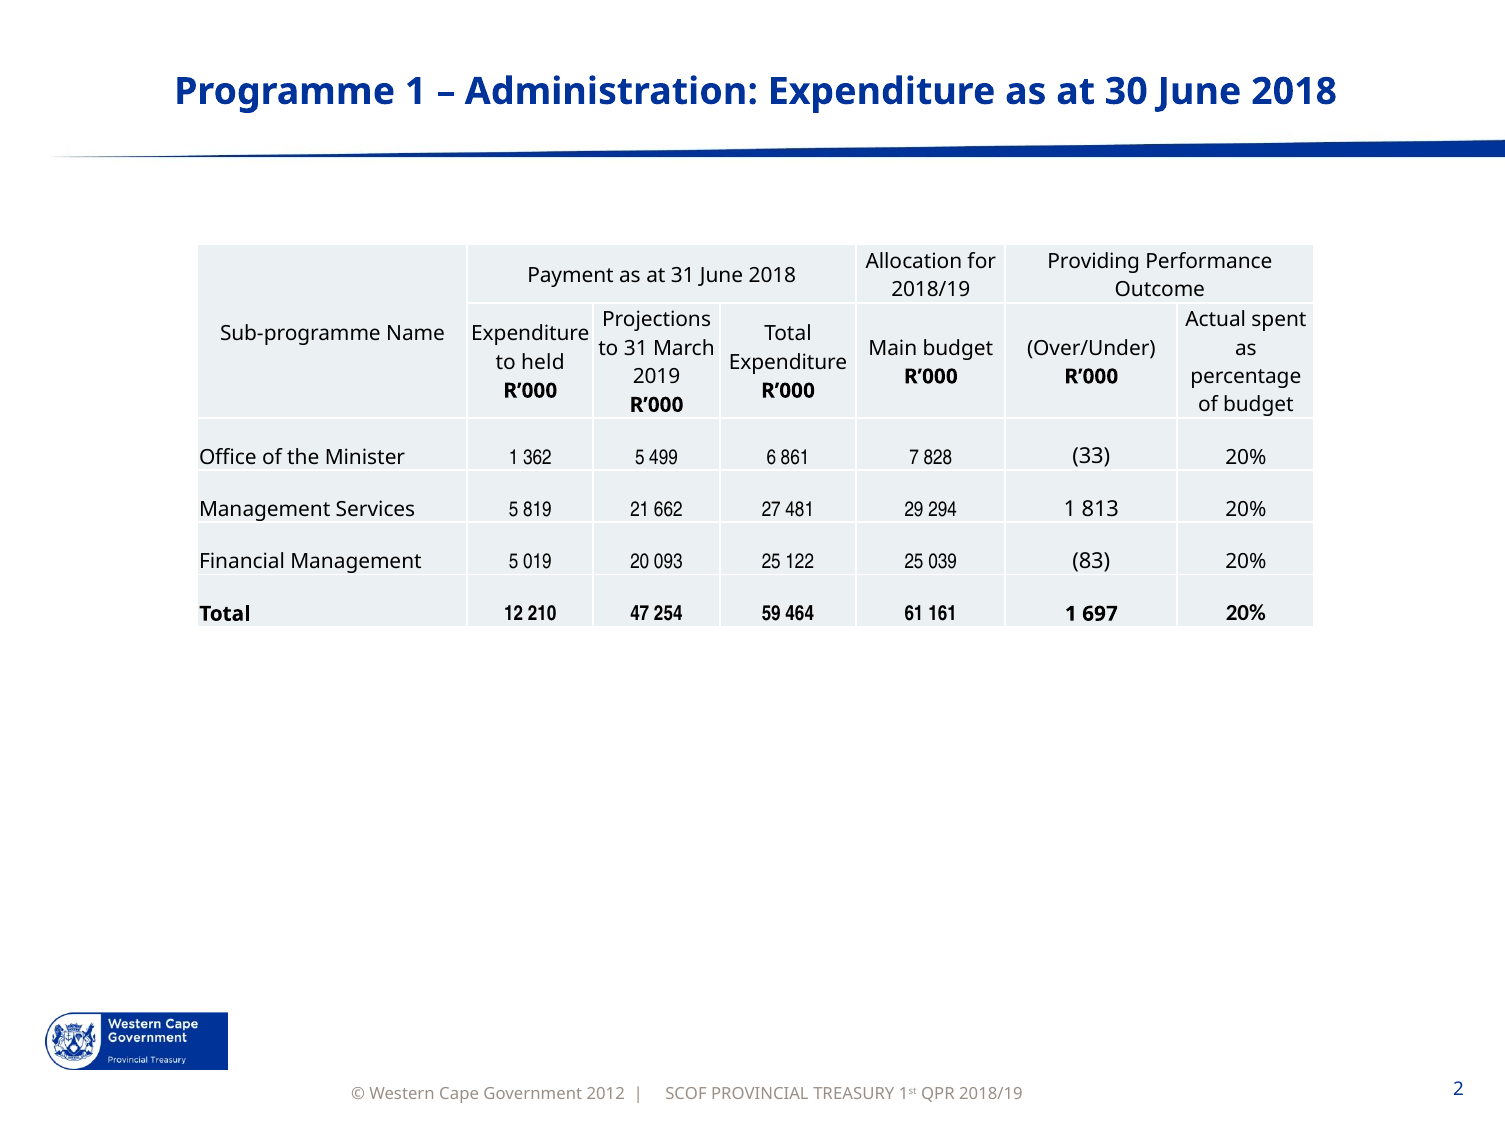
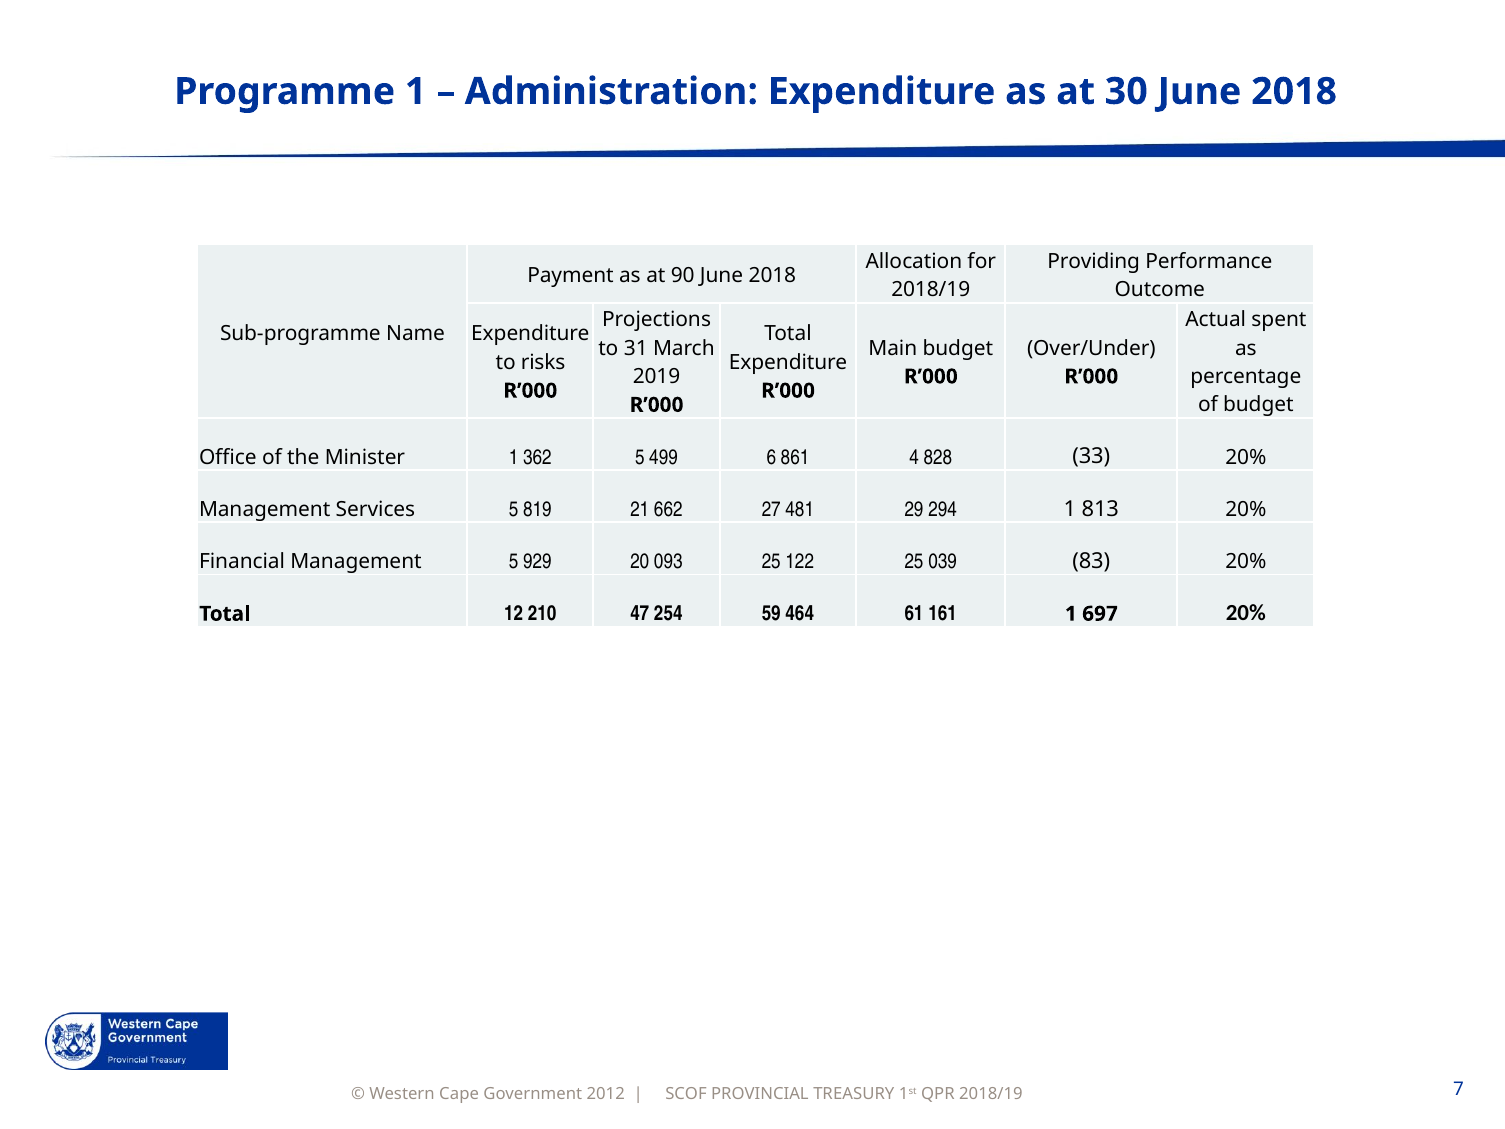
at 31: 31 -> 90 (683, 276)
held: held -> risks (543, 362)
7: 7 -> 4 (914, 457)
019: 019 -> 929 (537, 562)
2: 2 -> 7 (1458, 1089)
